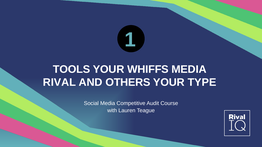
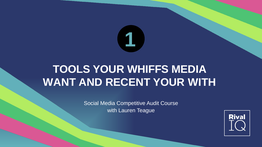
RIVAL: RIVAL -> WANT (59, 83)
OTHERS: OTHERS -> RECENT (128, 83)
YOUR TYPE: TYPE -> WITH (202, 83)
